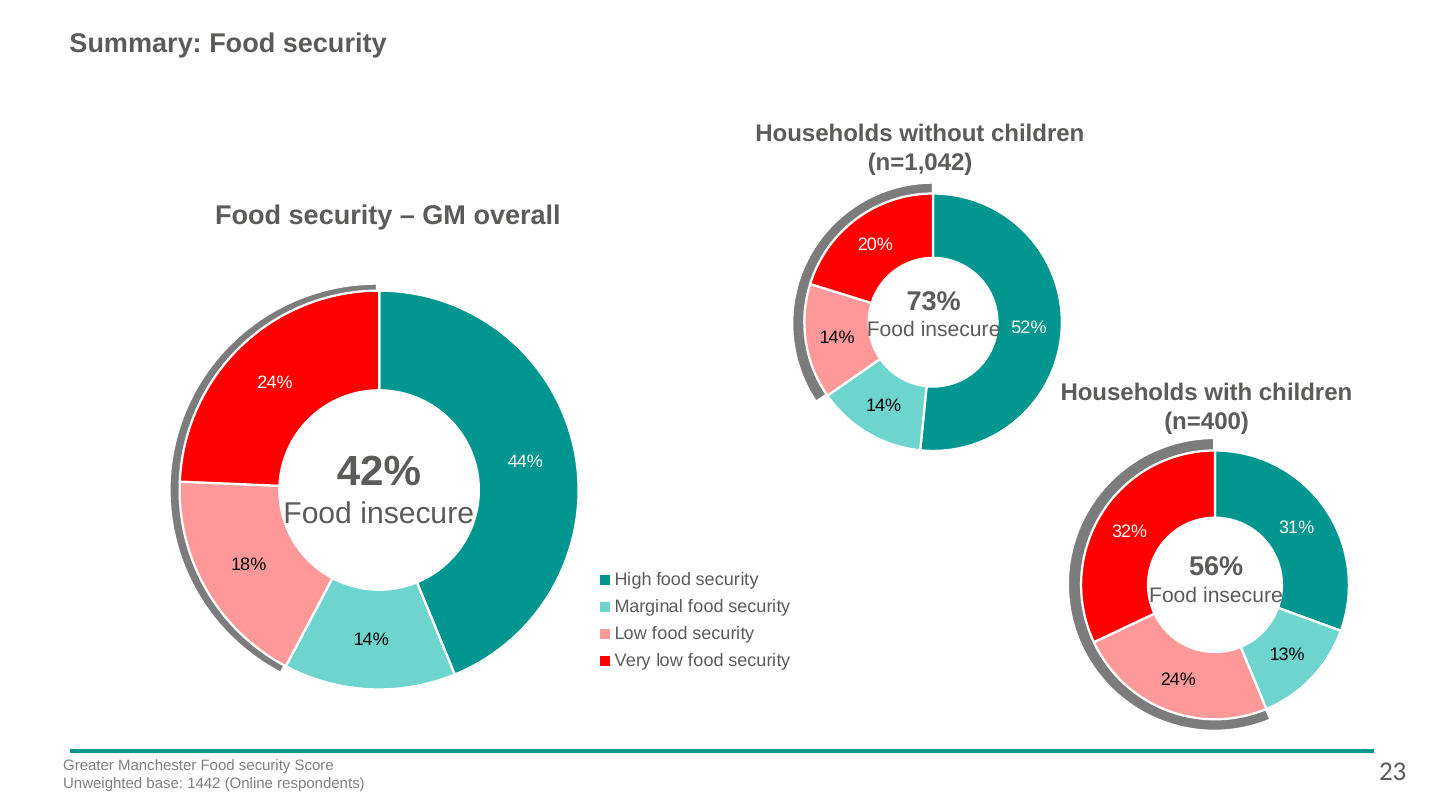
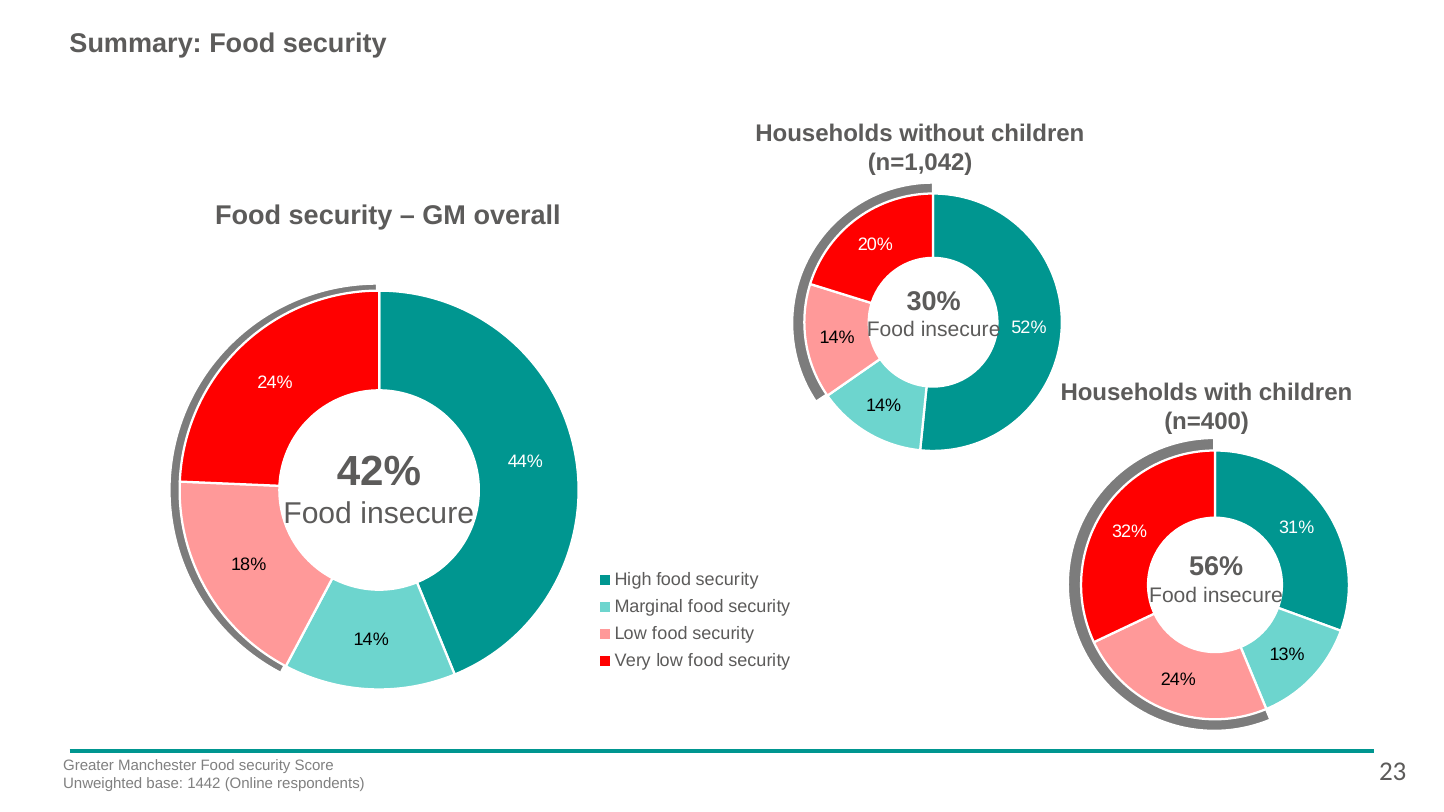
73%: 73% -> 30% (934, 301)
